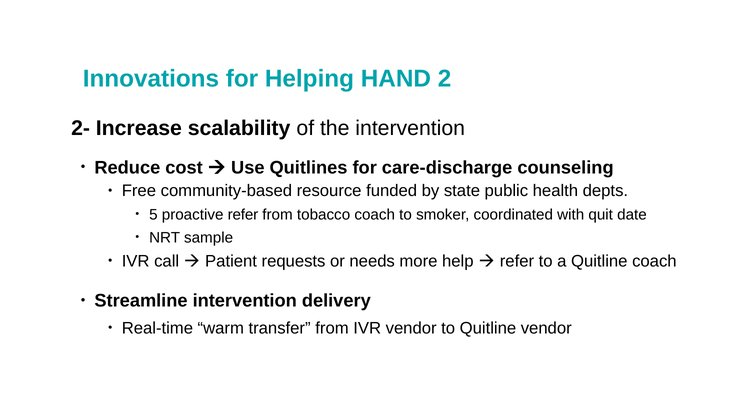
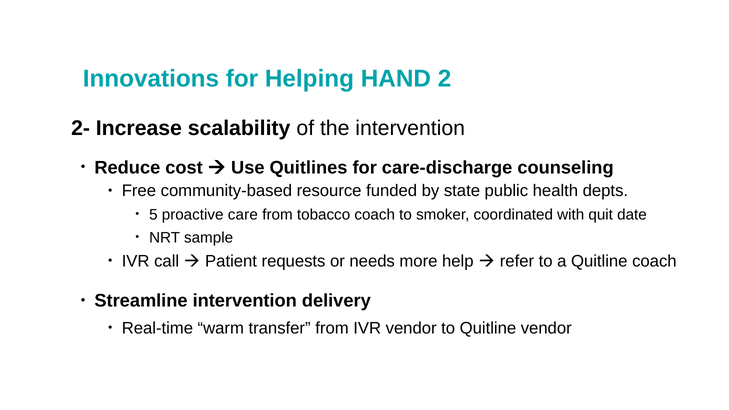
proactive refer: refer -> care (243, 215)
